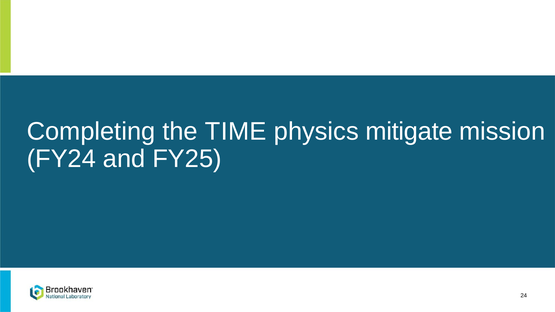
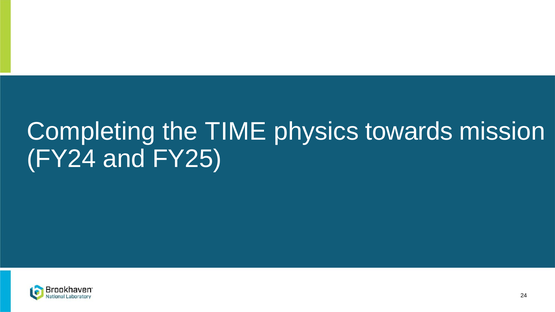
mitigate: mitigate -> towards (409, 131)
